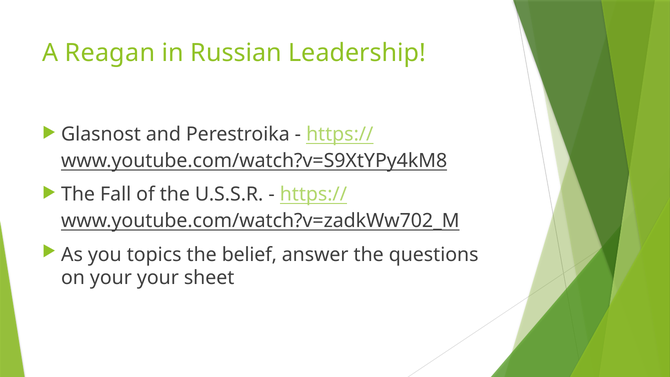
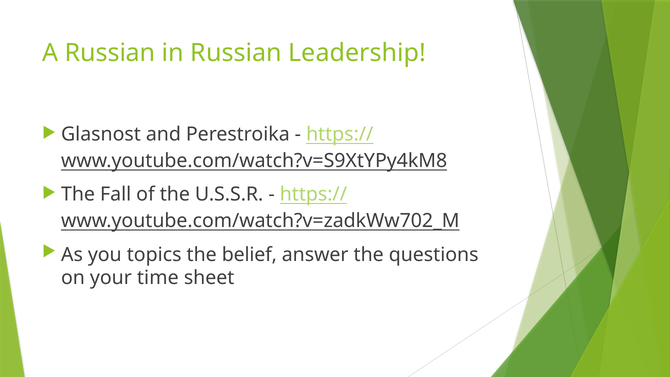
A Reagan: Reagan -> Russian (110, 53)
your your: your -> time (158, 278)
